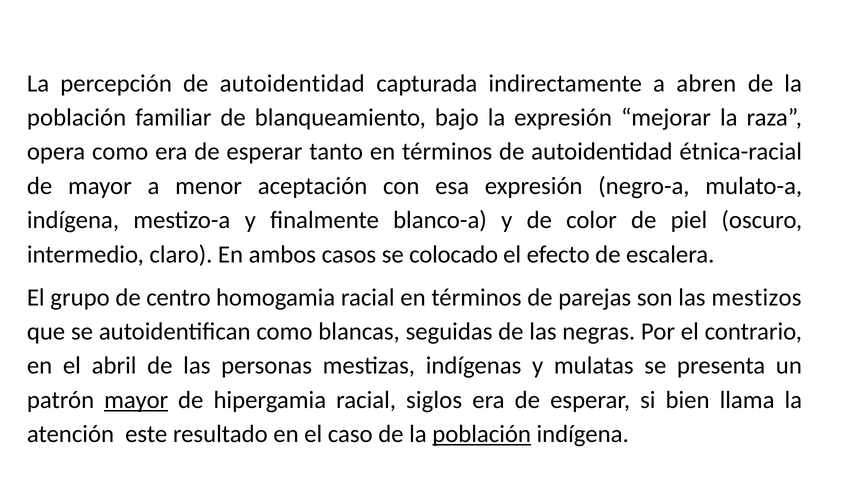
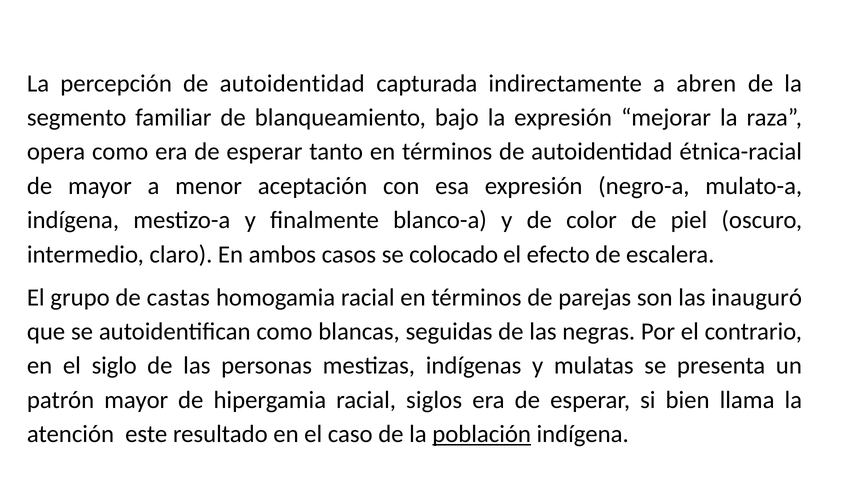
población: población -> segmento (77, 118)
centro: centro -> castas (178, 297)
mestizos: mestizos -> inauguró (757, 297)
abril: abril -> siglo (114, 366)
mayor underline: present -> none (136, 400)
